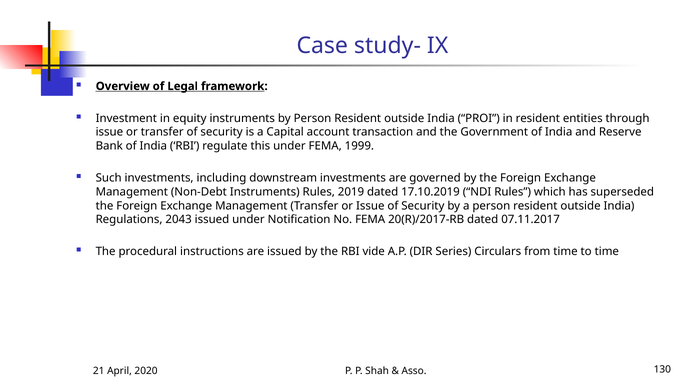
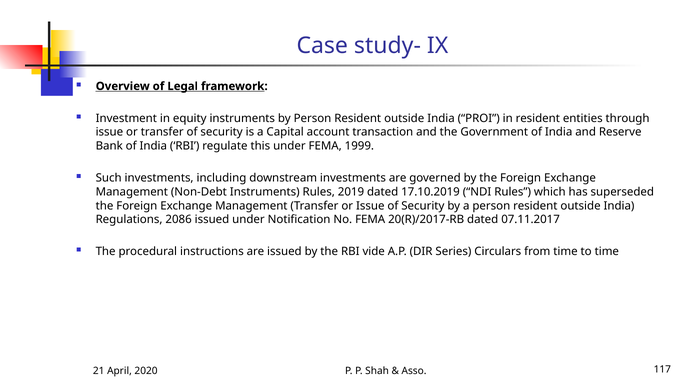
2043: 2043 -> 2086 (179, 220)
130: 130 -> 117 (662, 370)
